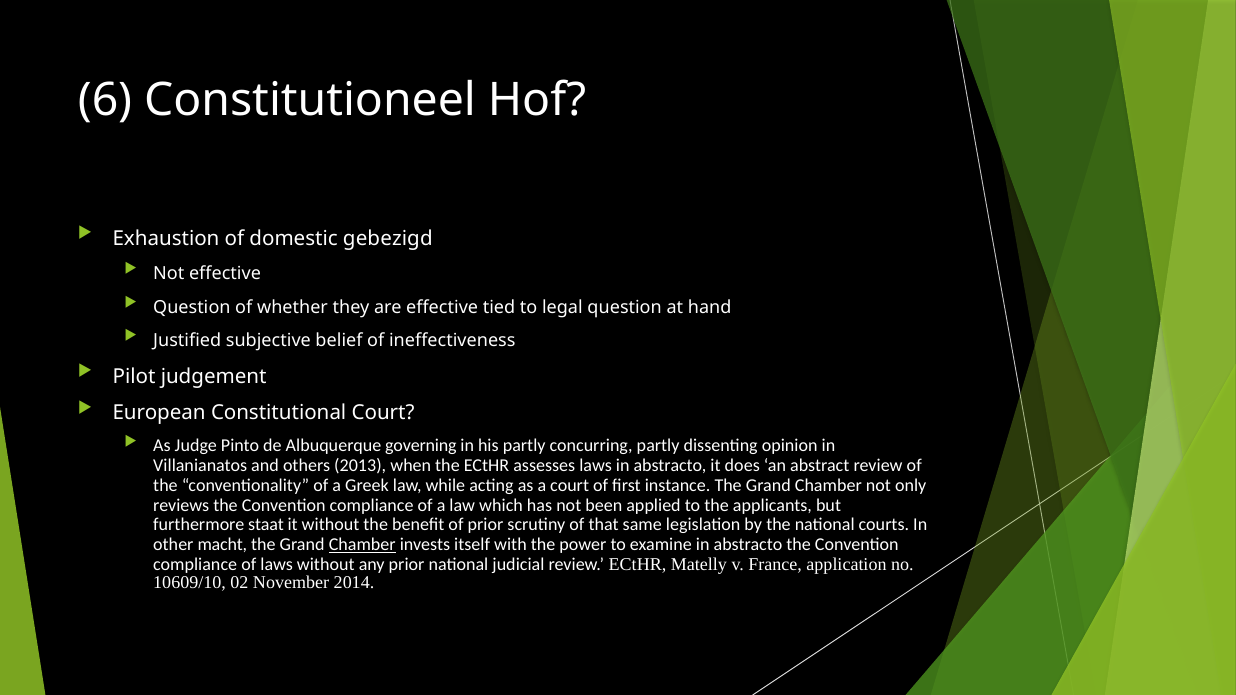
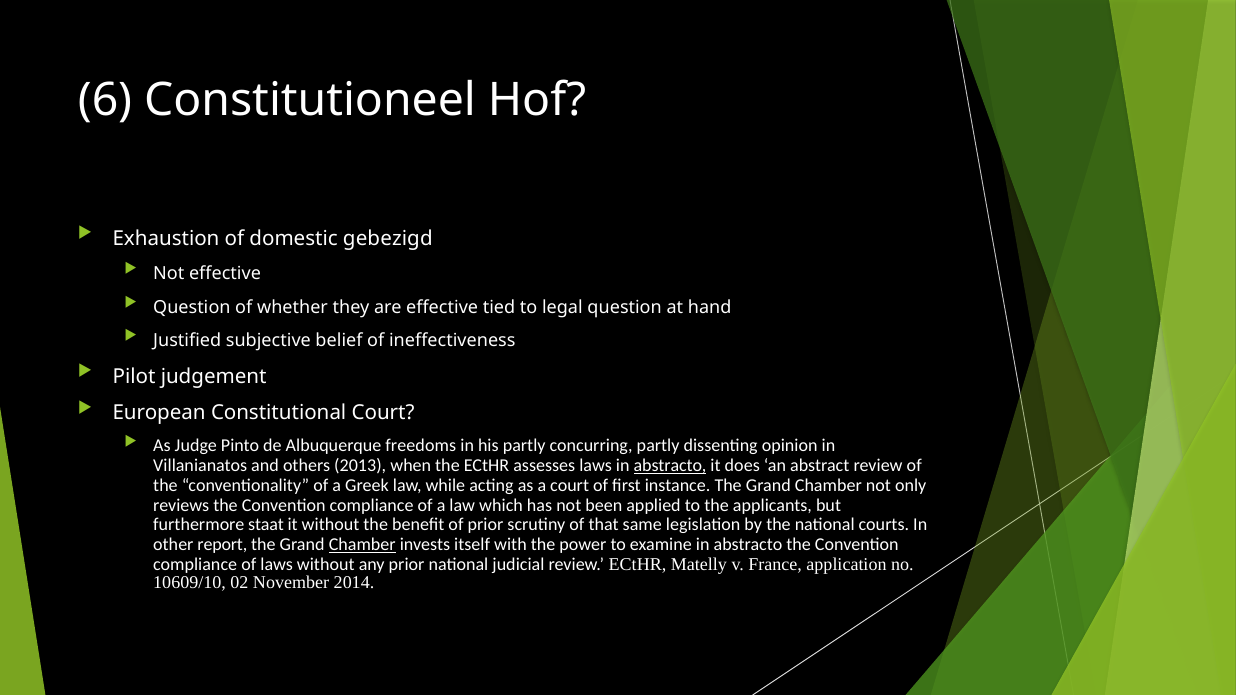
governing: governing -> freedoms (421, 446)
abstracto underline: none -> present (670, 466)
macht: macht -> report (222, 545)
